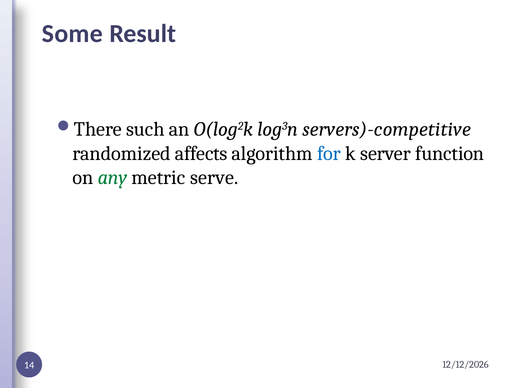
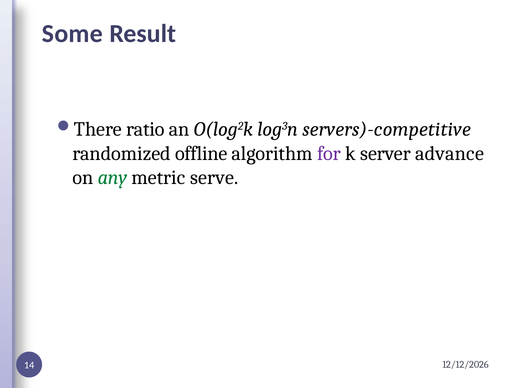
such: such -> ratio (145, 129)
affects: affects -> offline (201, 154)
for colour: blue -> purple (329, 154)
function: function -> advance (450, 154)
